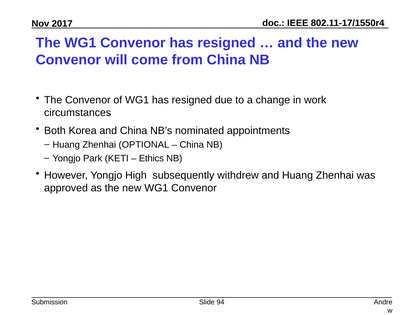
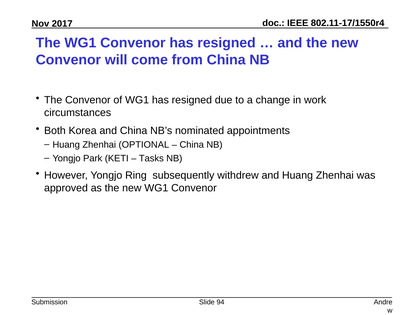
Ethics: Ethics -> Tasks (151, 158)
High: High -> Ring (136, 176)
